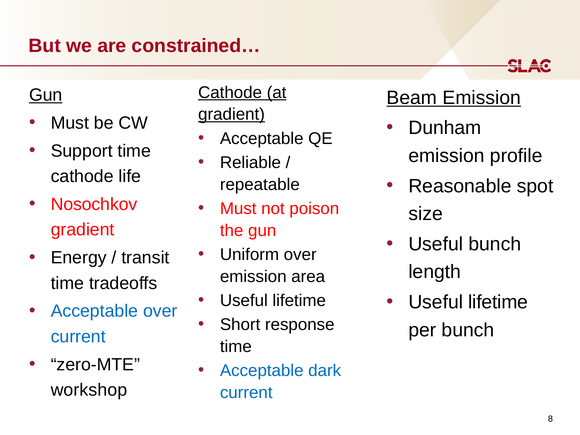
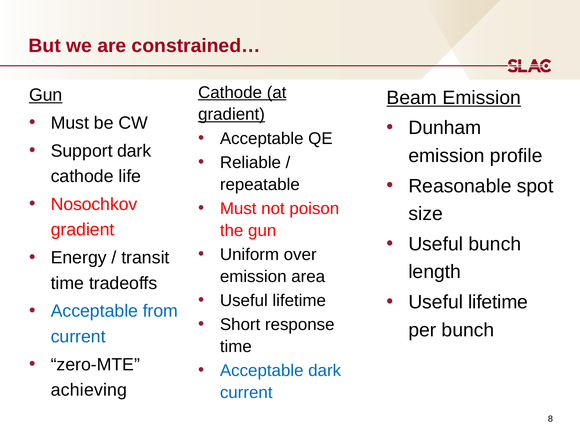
Support time: time -> dark (134, 151)
Acceptable over: over -> from (160, 311)
workshop: workshop -> achieving (89, 390)
